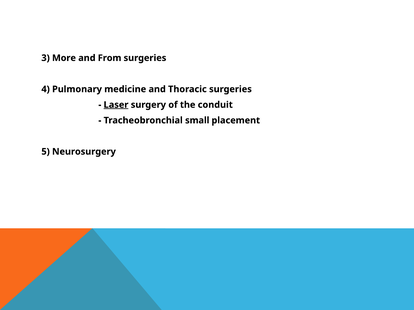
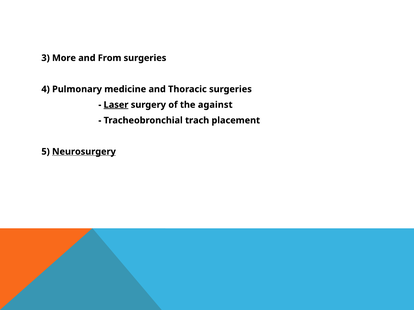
conduit: conduit -> against (215, 105)
small: small -> trach (197, 121)
Neurosurgery underline: none -> present (84, 152)
